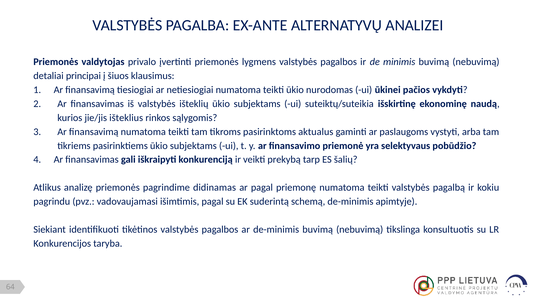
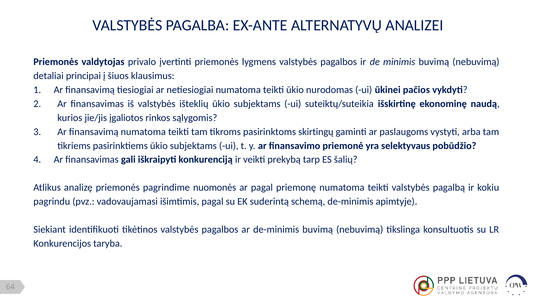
išteklius: išteklius -> įgaliotos (126, 118)
aktualus: aktualus -> skirtingų (316, 132)
didinamas: didinamas -> nuomonės (215, 188)
